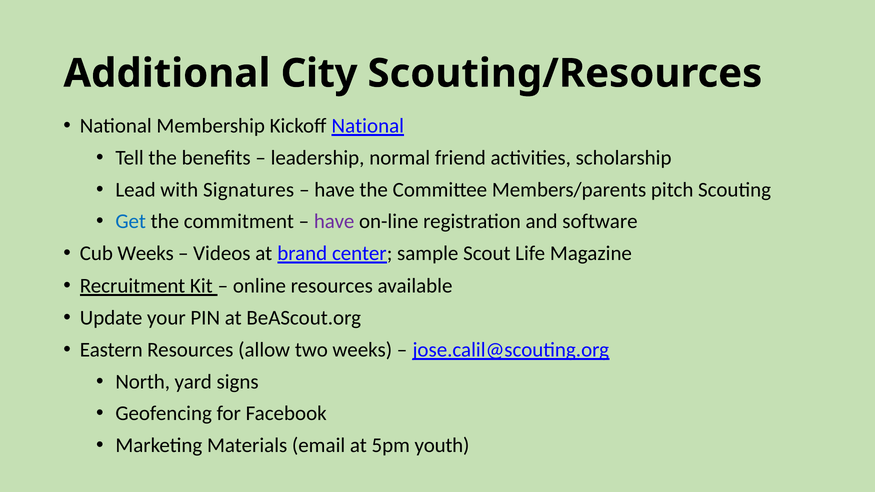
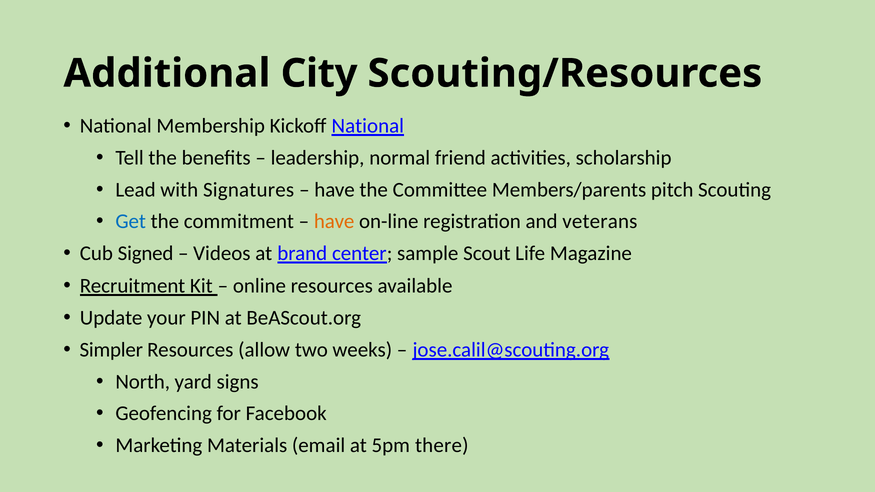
have colour: purple -> orange (334, 221)
software: software -> veterans (600, 221)
Cub Weeks: Weeks -> Signed (146, 254)
Eastern: Eastern -> Simpler (111, 350)
youth: youth -> there (442, 445)
